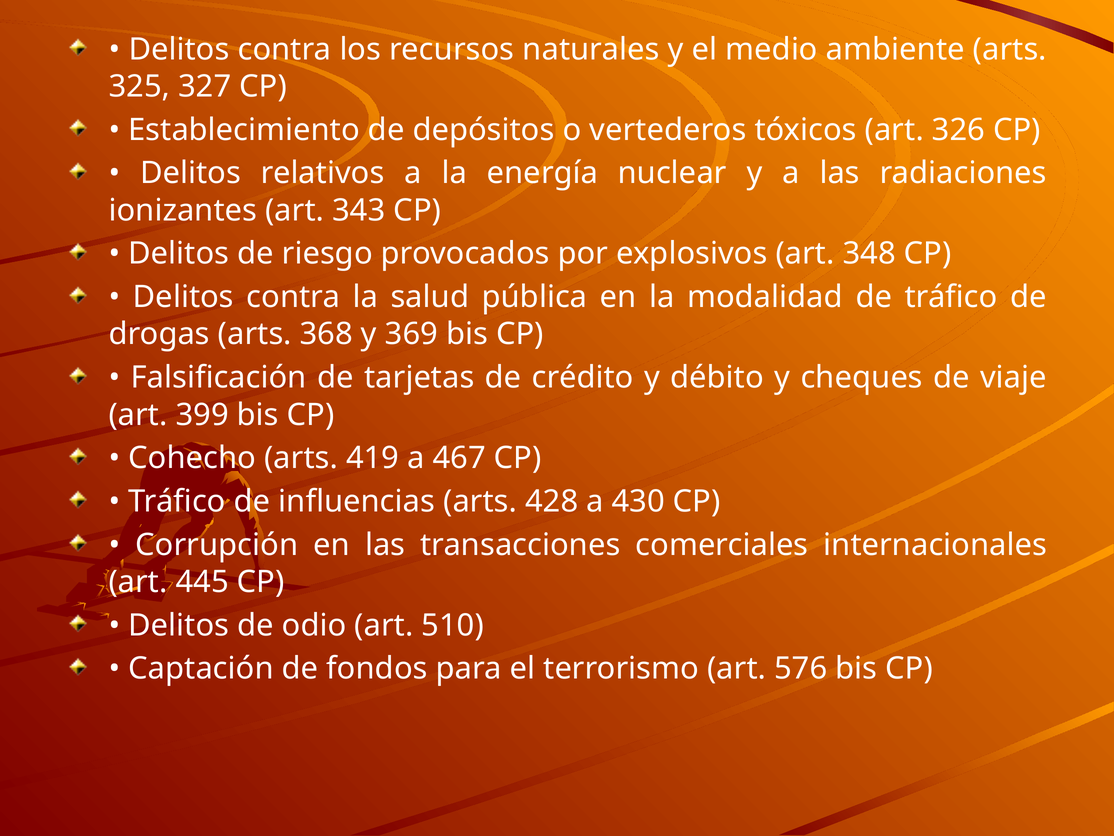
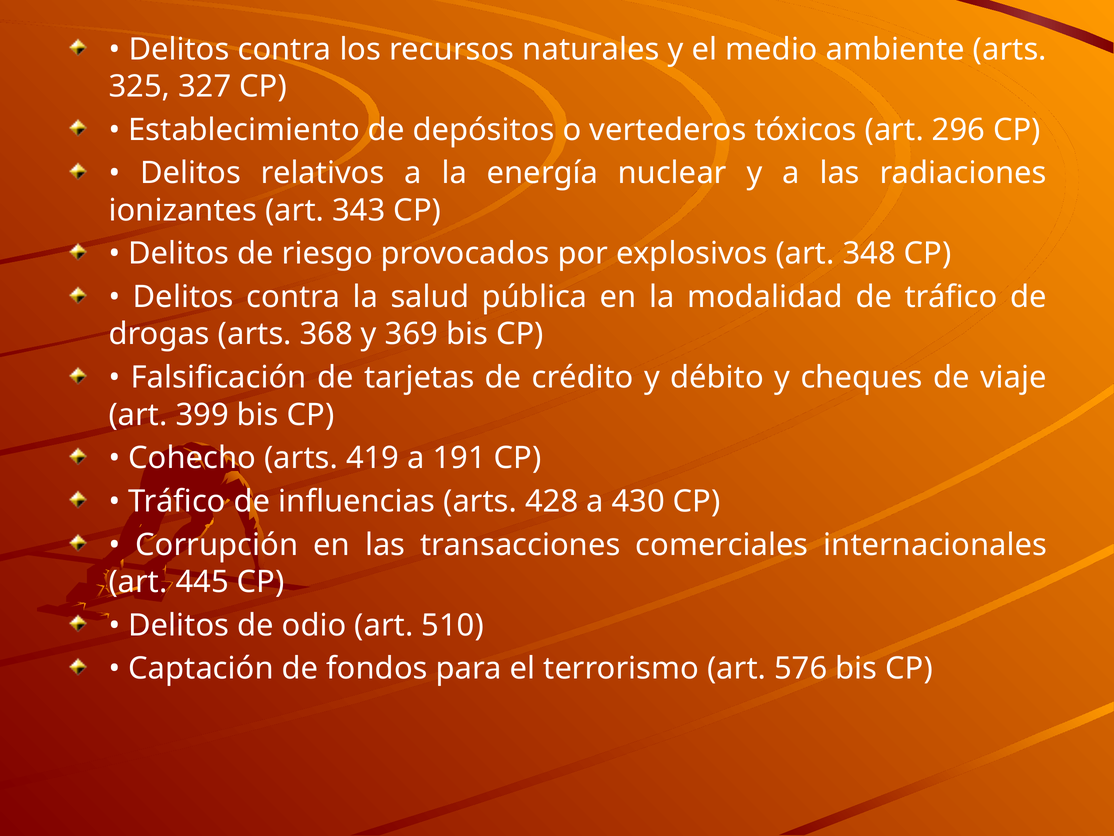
326: 326 -> 296 (958, 130)
467: 467 -> 191 (459, 458)
